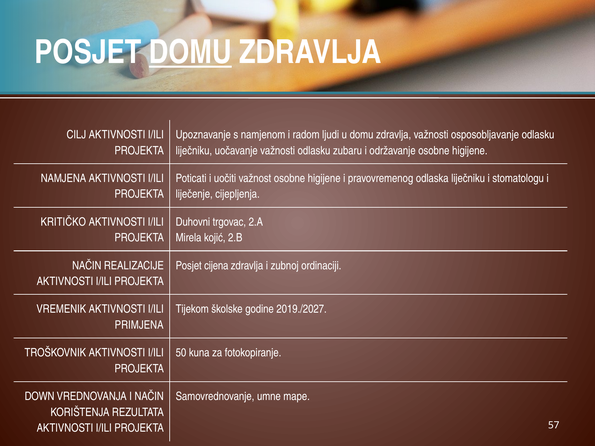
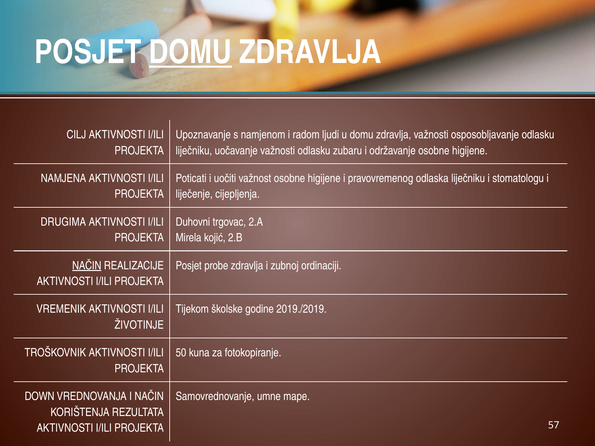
KRITIČKO: KRITIČKO -> DRUGIMA (63, 222)
NAČIN underline: none -> present (87, 266)
cijena: cijena -> probe (216, 266)
2019./2027: 2019./2027 -> 2019./2019 (302, 309)
PRIMJENA: PRIMJENA -> ŽIVOTINJE (139, 325)
